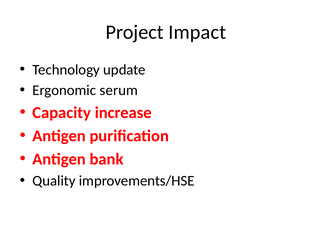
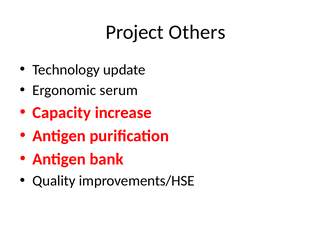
Impact: Impact -> Others (197, 32)
